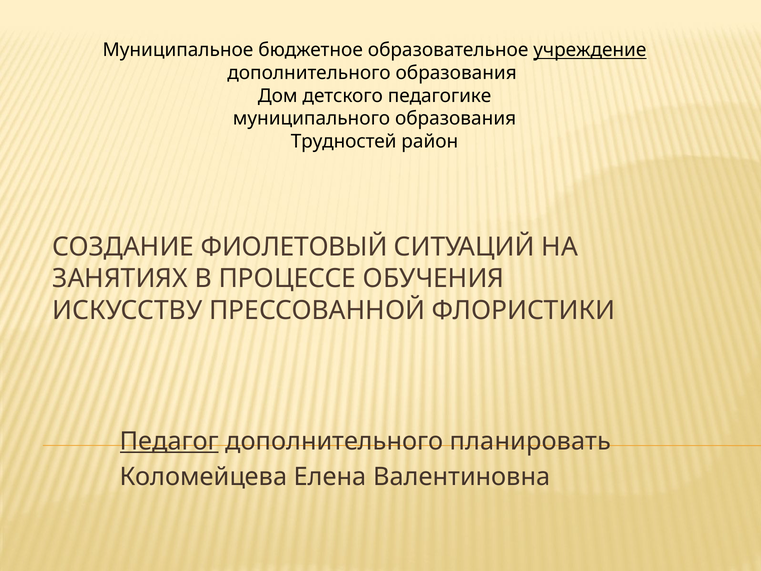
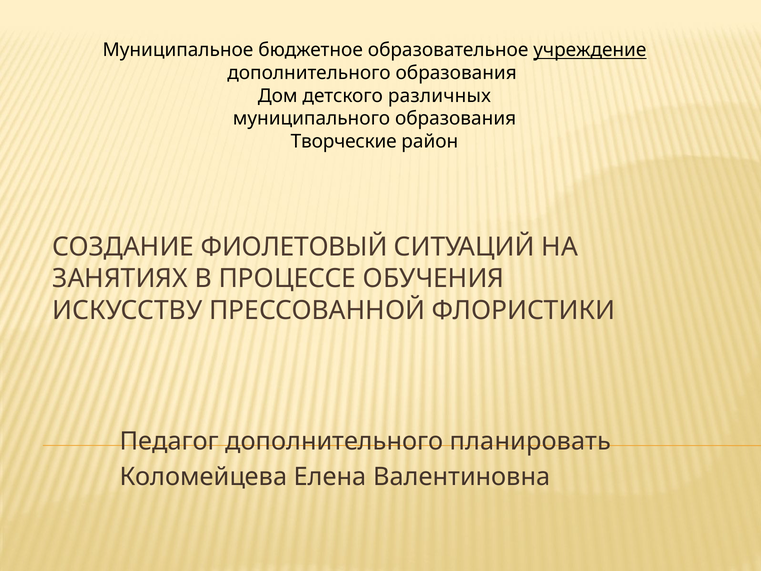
педагогике: педагогике -> различных (439, 96)
Трудностей: Трудностей -> Творческие (344, 141)
Педагог underline: present -> none (169, 441)
